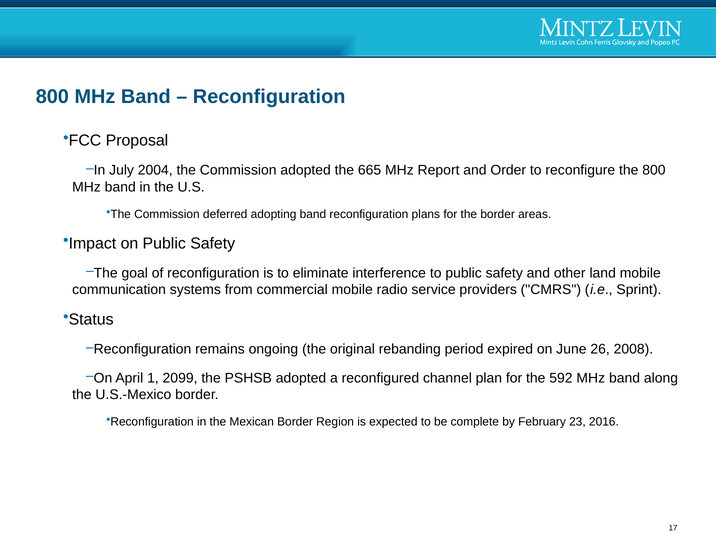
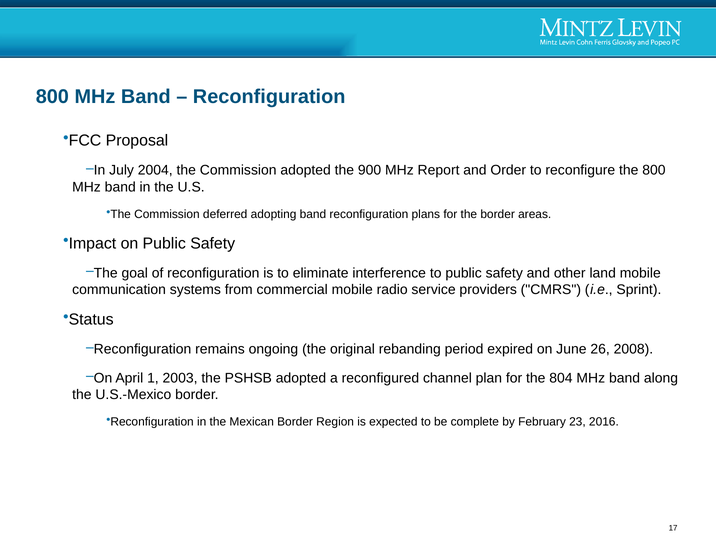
665: 665 -> 900 (369, 170)
2099: 2099 -> 2003 (180, 378)
592: 592 -> 804 (561, 378)
